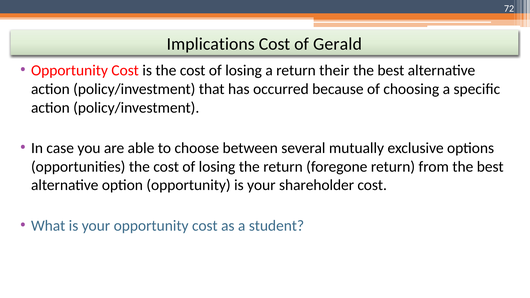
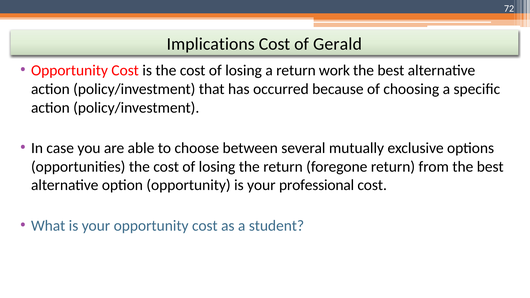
their: their -> work (334, 71)
shareholder: shareholder -> professional (317, 185)
